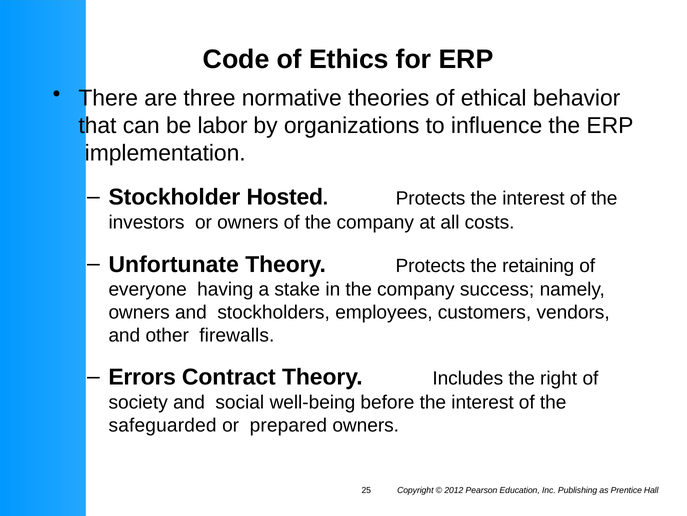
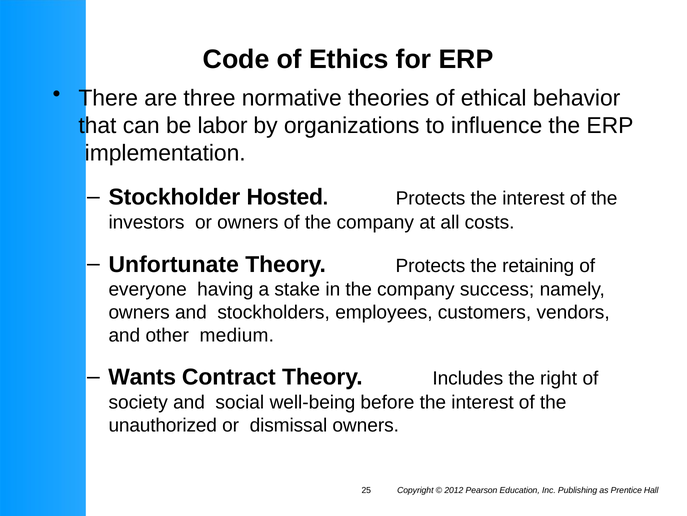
firewalls: firewalls -> medium (237, 335)
Errors: Errors -> Wants (142, 377)
safeguarded: safeguarded -> unauthorized (163, 425)
prepared: prepared -> dismissal (288, 425)
